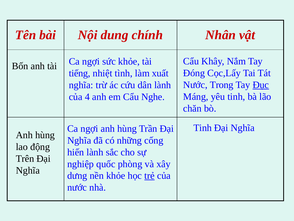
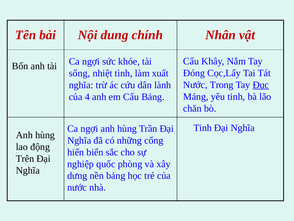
tiếng: tiếng -> sống (80, 73)
Cẩu Nghe: Nghe -> Bảng (153, 97)
hiến lành: lành -> biển (95, 152)
nền khỏe: khỏe -> bảng (116, 175)
trẻ underline: present -> none (150, 175)
